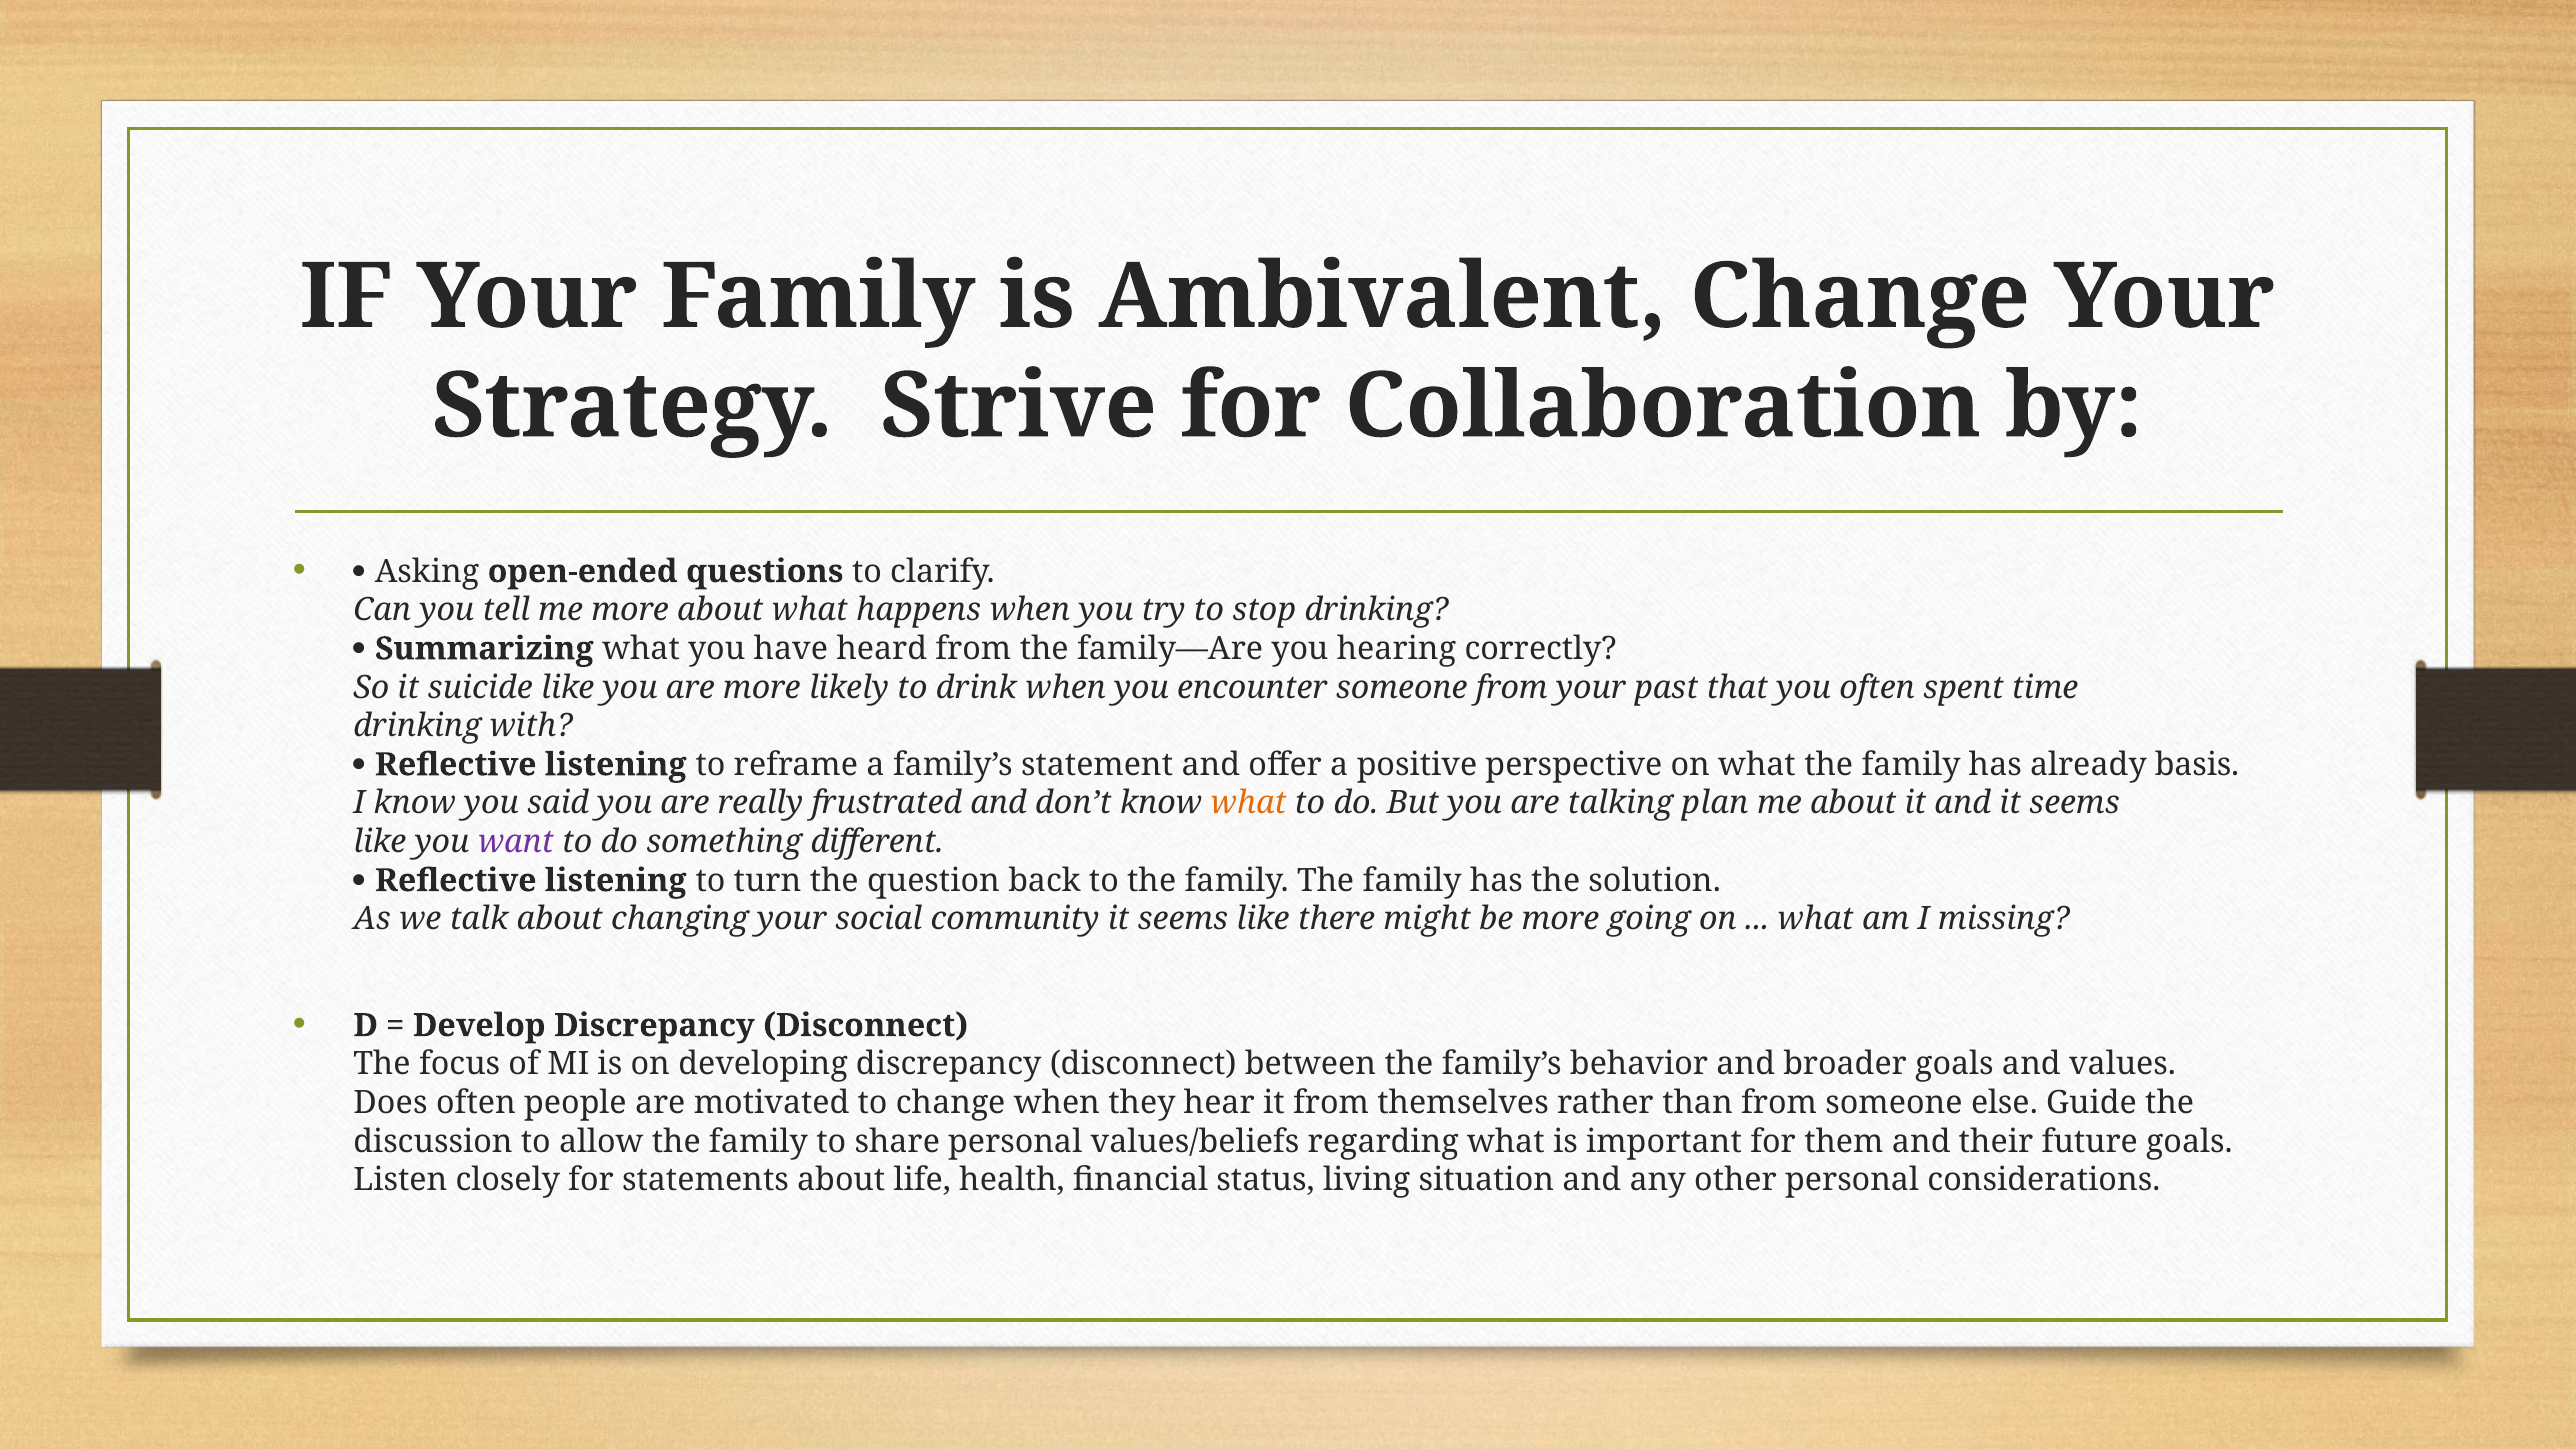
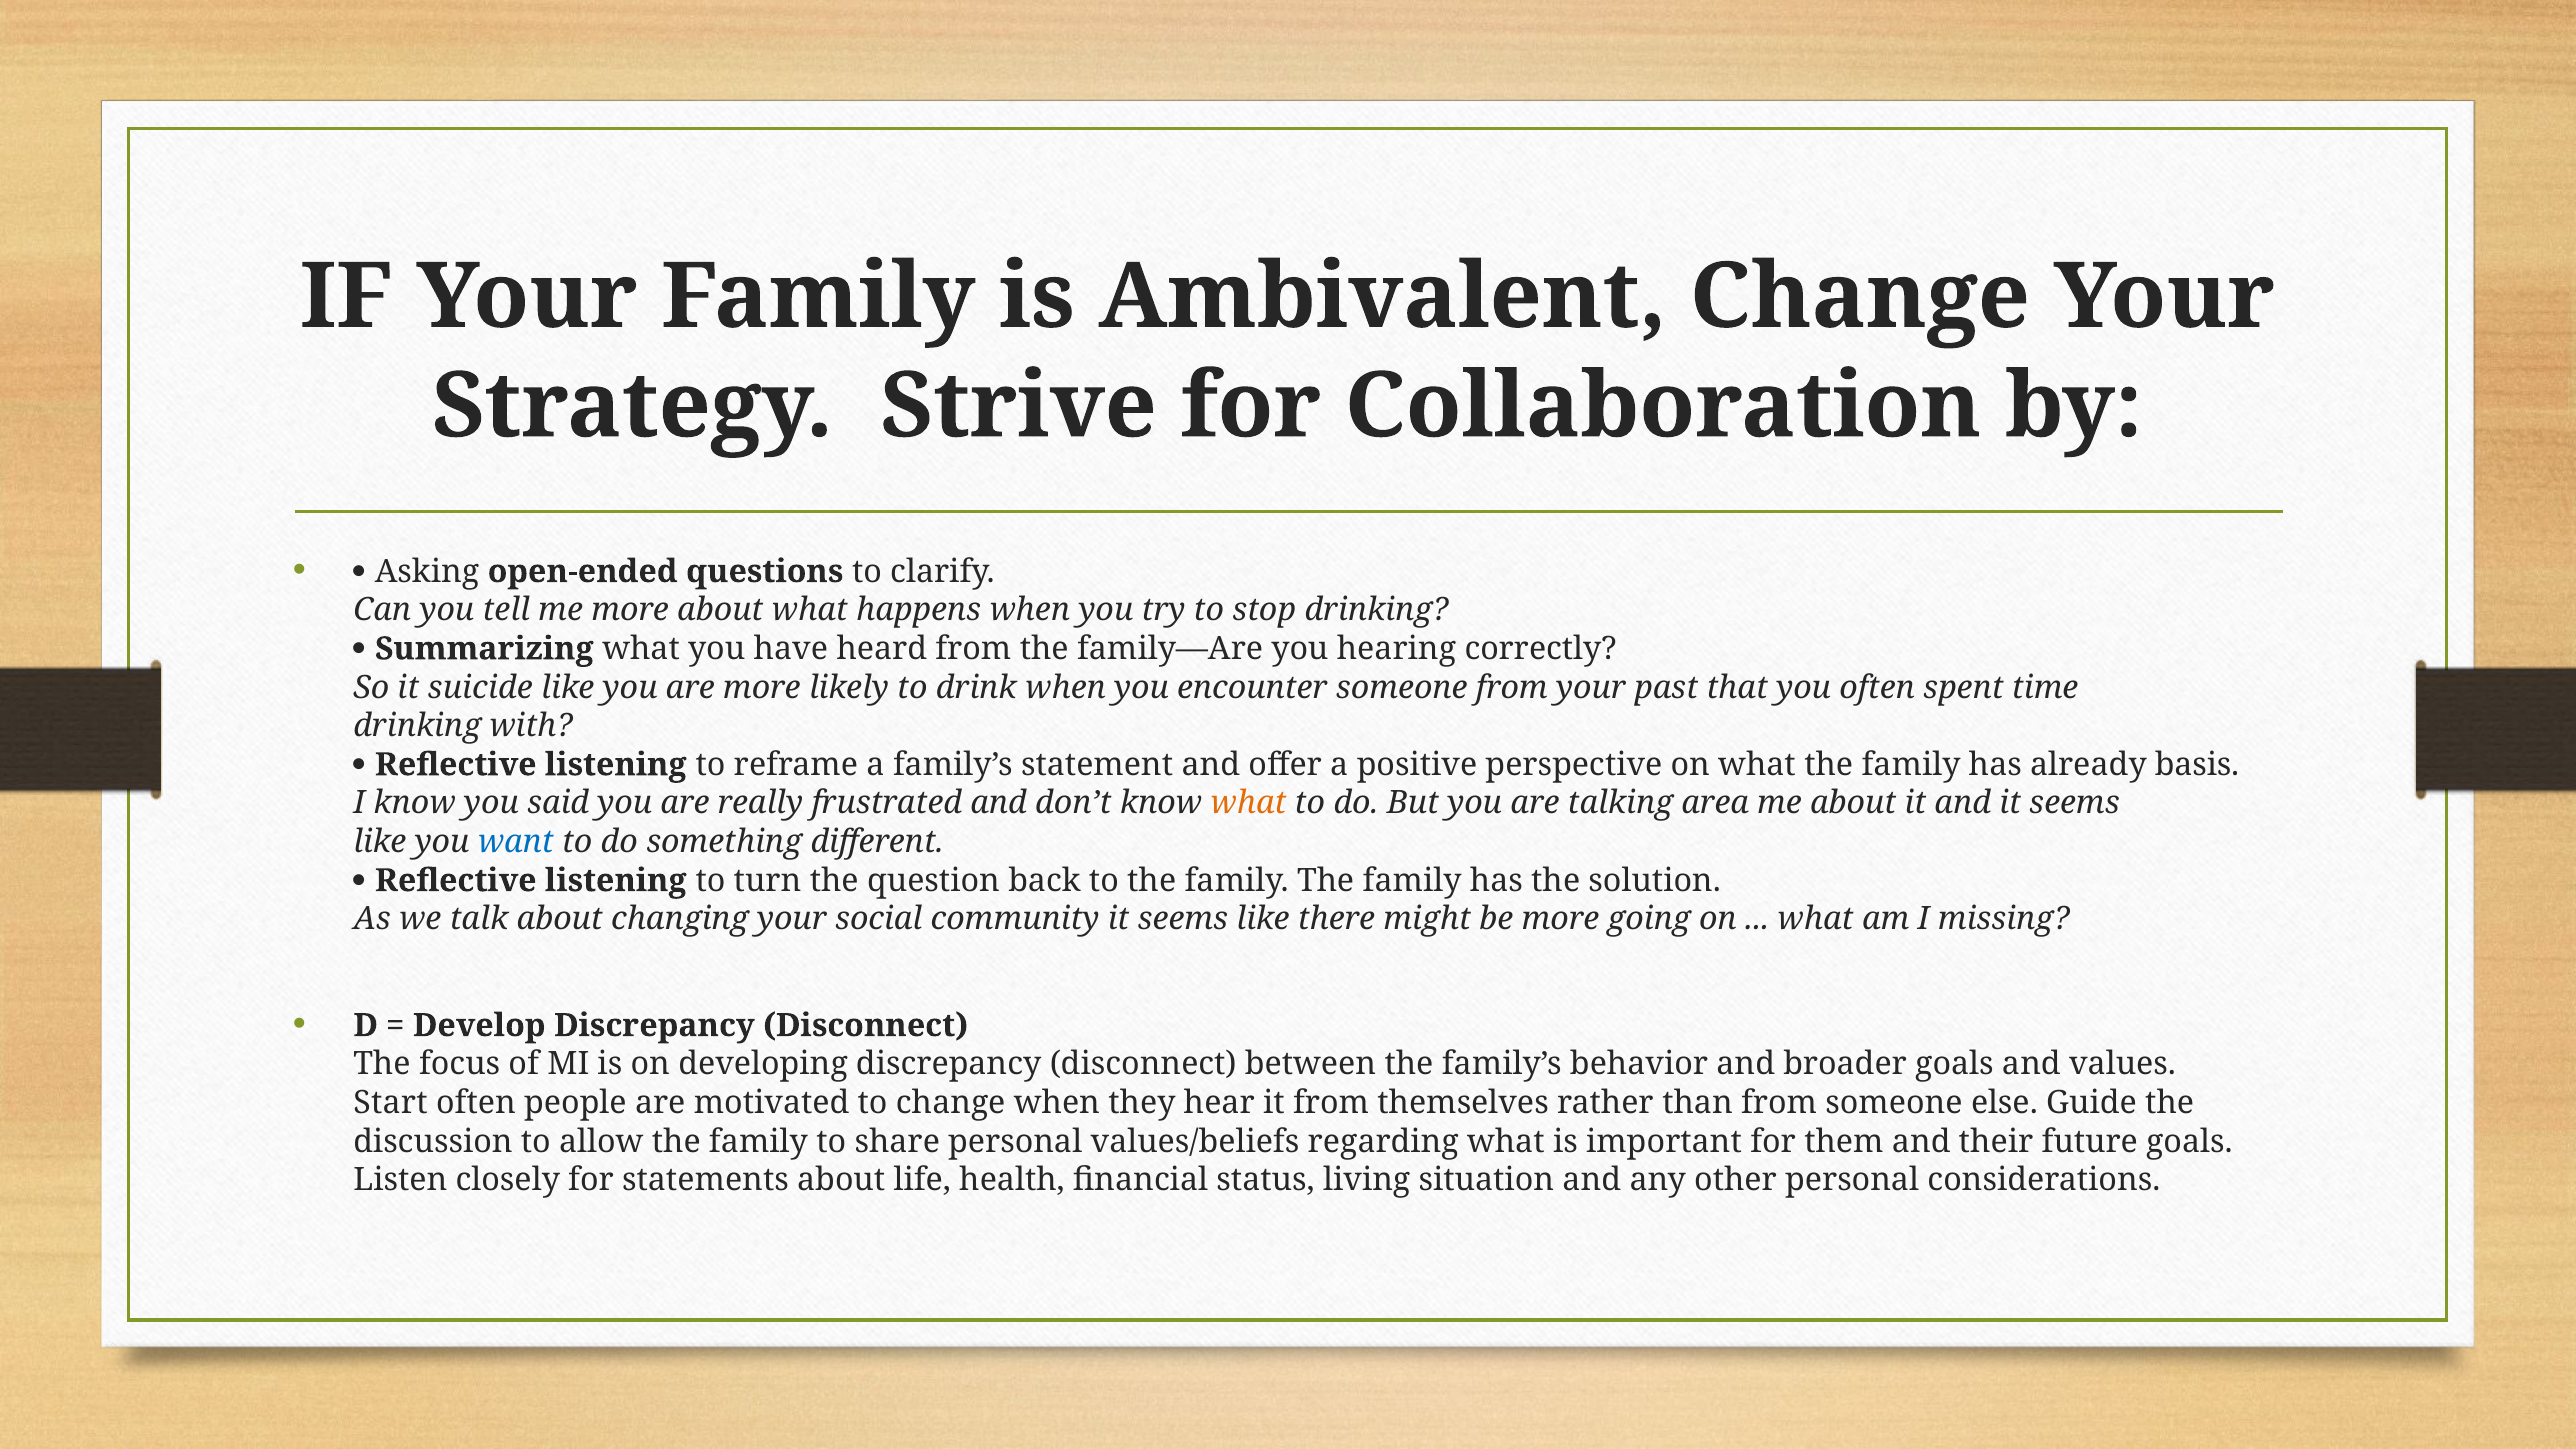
plan: plan -> area (1715, 803)
want colour: purple -> blue (516, 842)
Does: Does -> Start (390, 1103)
